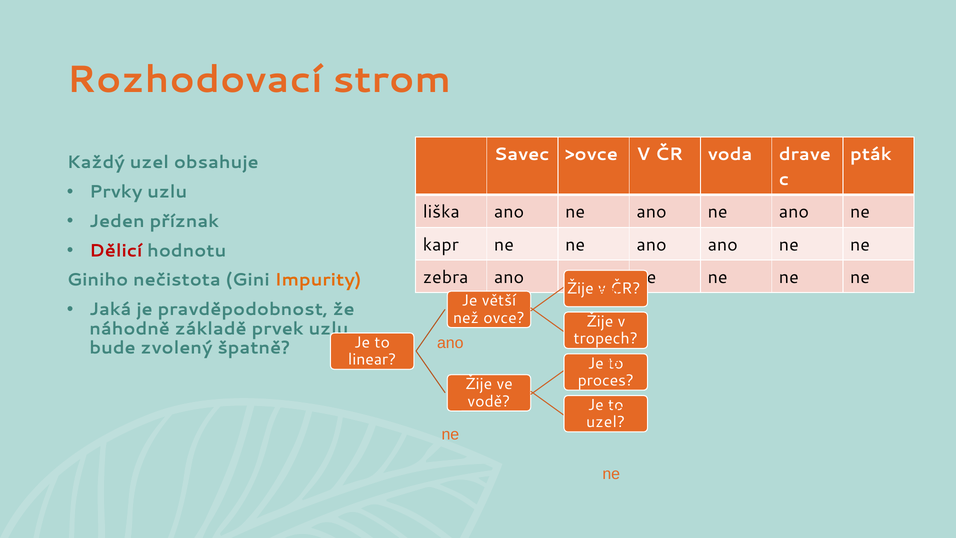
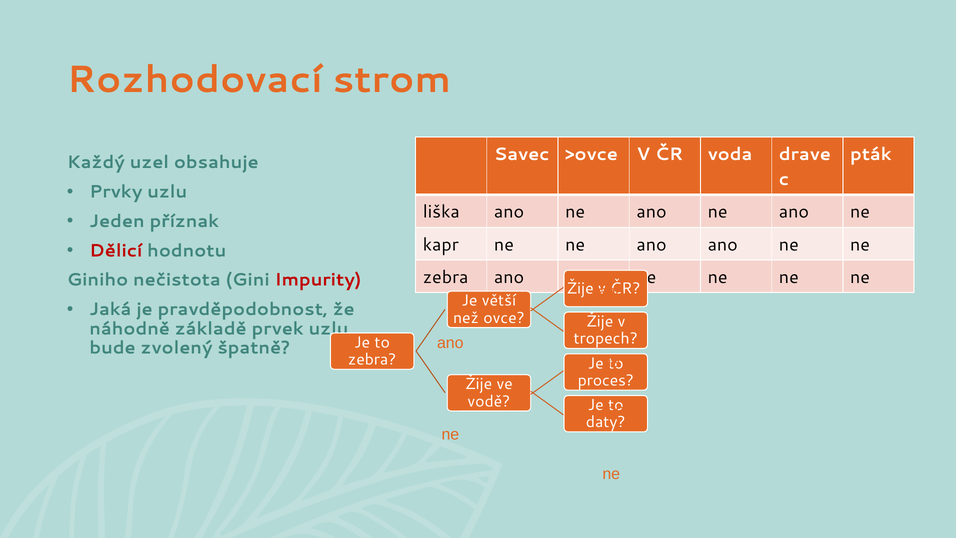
Impurity colour: orange -> red (318, 280)
linear: linear -> zebra (372, 359)
uzel: uzel -> daty (606, 422)
